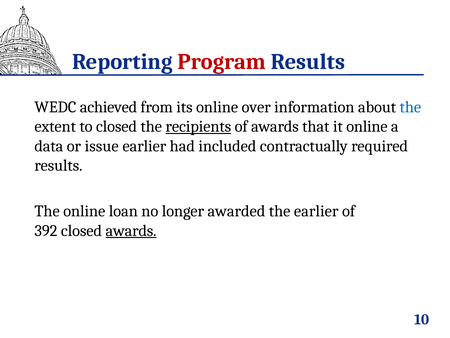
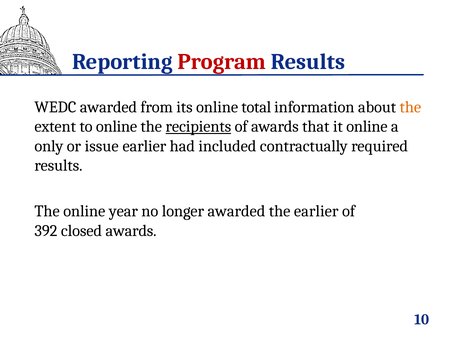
WEDC achieved: achieved -> awarded (108, 107)
over: over -> total (256, 107)
the colour: blue -> orange (410, 107)
to closed: closed -> online (117, 126)
data: data -> only (49, 146)
loan: loan -> year (123, 211)
awards underline: present -> none (131, 230)
